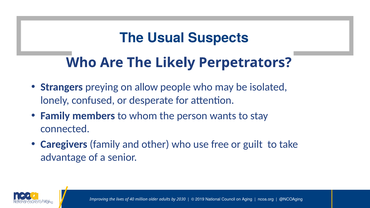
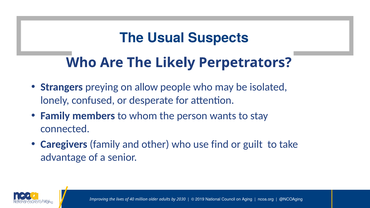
free: free -> find (220, 144)
